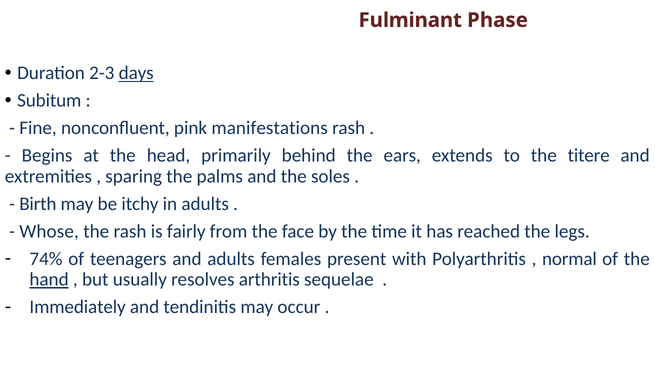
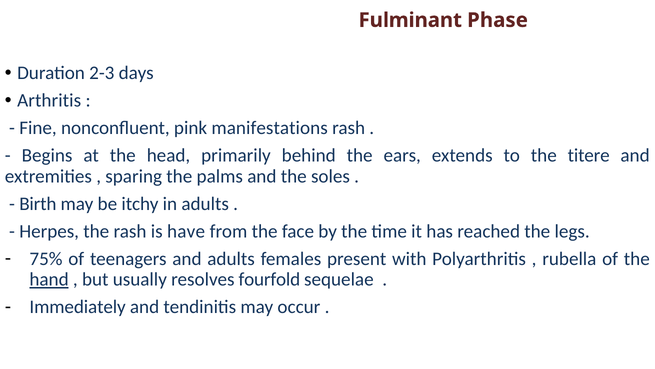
days underline: present -> none (136, 73)
Subitum: Subitum -> Arthritis (49, 101)
Whose: Whose -> Herpes (49, 231)
fairly: fairly -> have (186, 231)
74%: 74% -> 75% (46, 259)
normal: normal -> rubella (569, 259)
arthritis: arthritis -> fourfold (269, 280)
